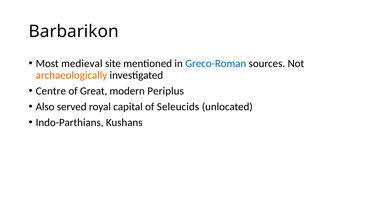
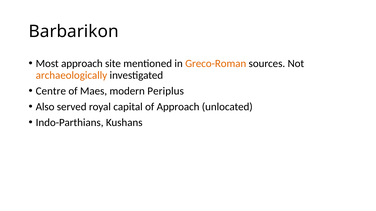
Most medieval: medieval -> approach (82, 64)
Greco-Roman colour: blue -> orange (216, 64)
Great: Great -> Maes (94, 91)
of Seleucids: Seleucids -> Approach (178, 107)
